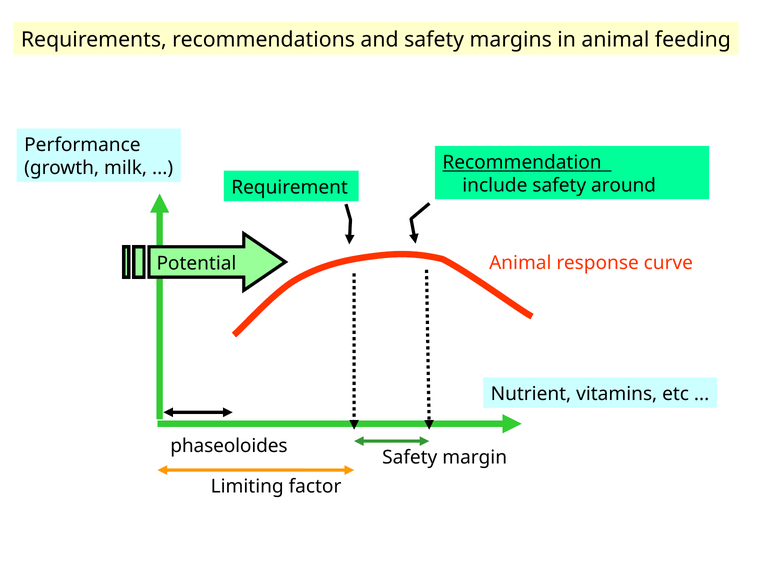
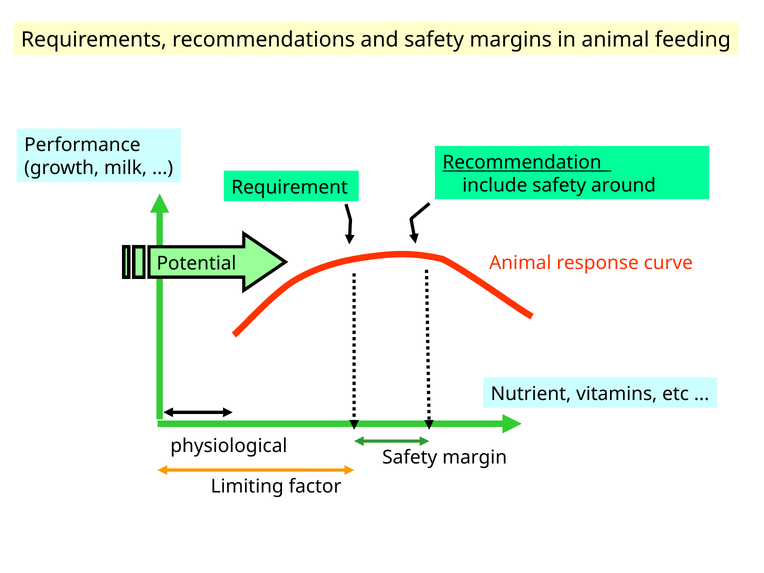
phaseoloides: phaseoloides -> physiological (229, 446)
